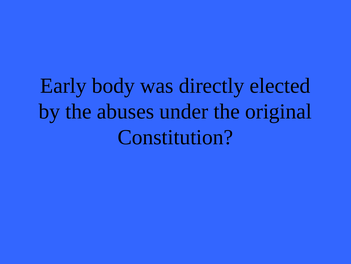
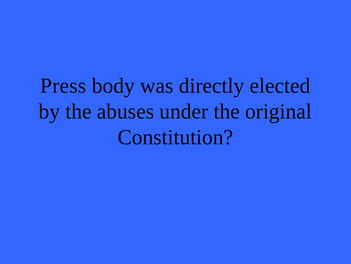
Early: Early -> Press (63, 85)
